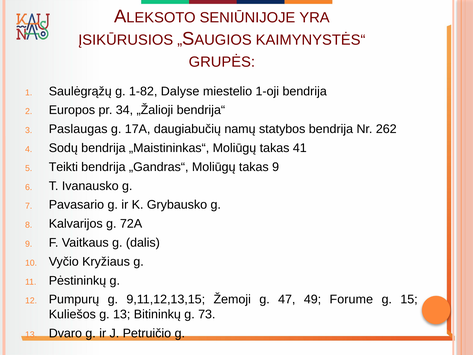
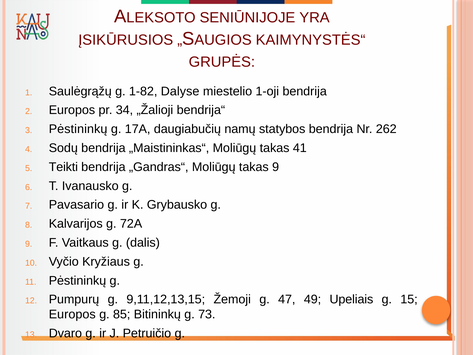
Paslaugas: Paslaugas -> Pėstininkų (78, 129)
Forume: Forume -> Upeliais (351, 299)
Kuliešos: Kuliešos -> Europos (72, 314)
g 13: 13 -> 85 (122, 314)
